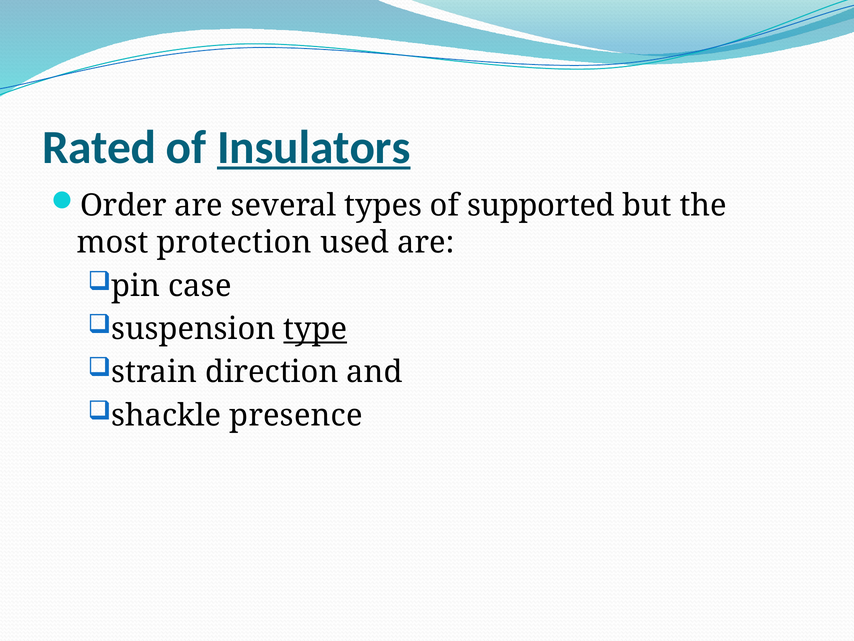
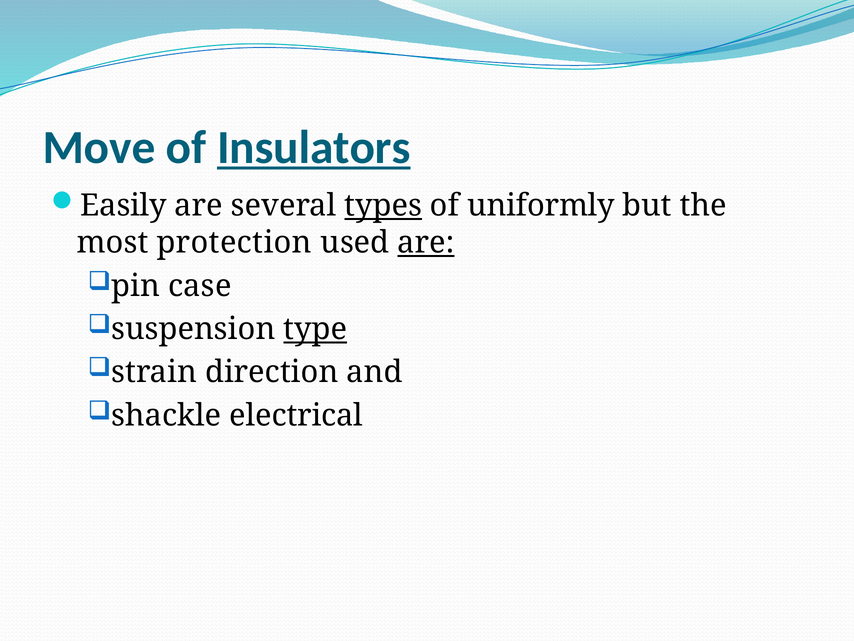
Rated: Rated -> Move (99, 147)
Order: Order -> Easily (123, 206)
types underline: none -> present (383, 206)
supported: supported -> uniformly (541, 206)
are underline: none -> present (426, 243)
presence: presence -> electrical (296, 415)
